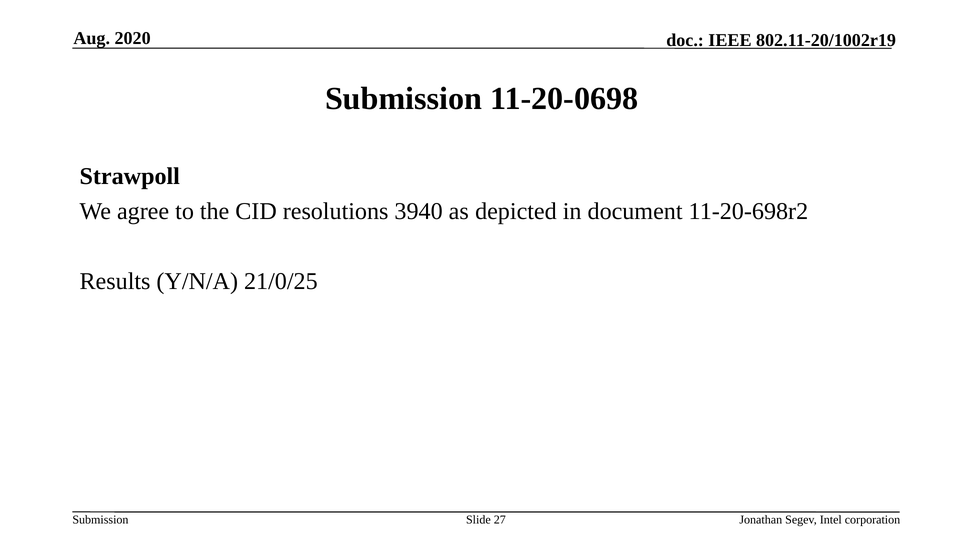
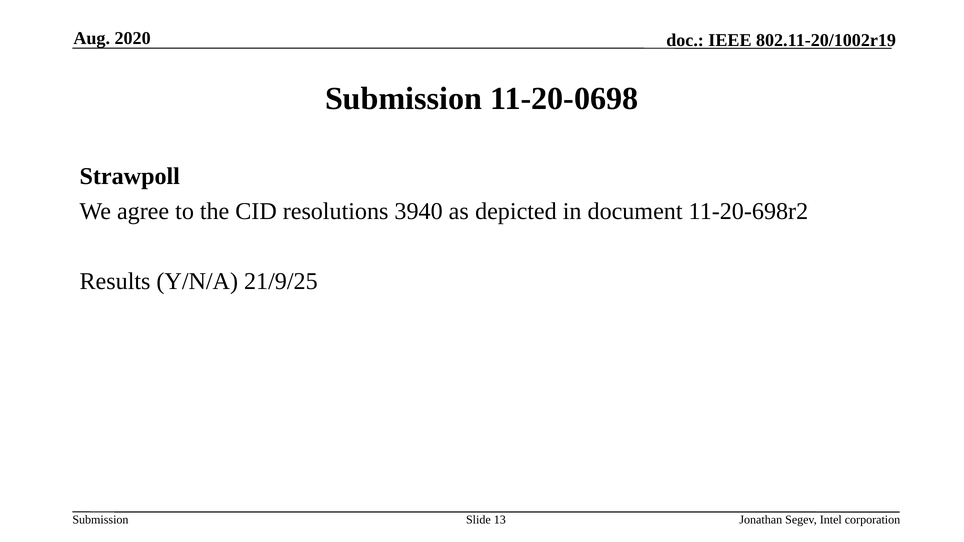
21/0/25: 21/0/25 -> 21/9/25 (281, 281)
27: 27 -> 13 (500, 520)
